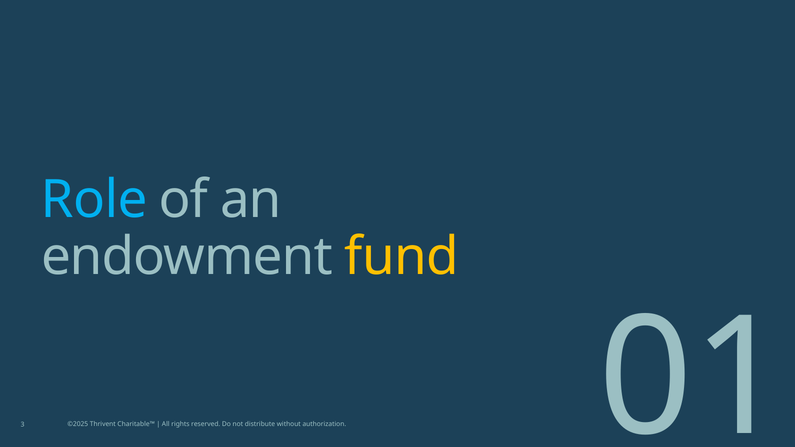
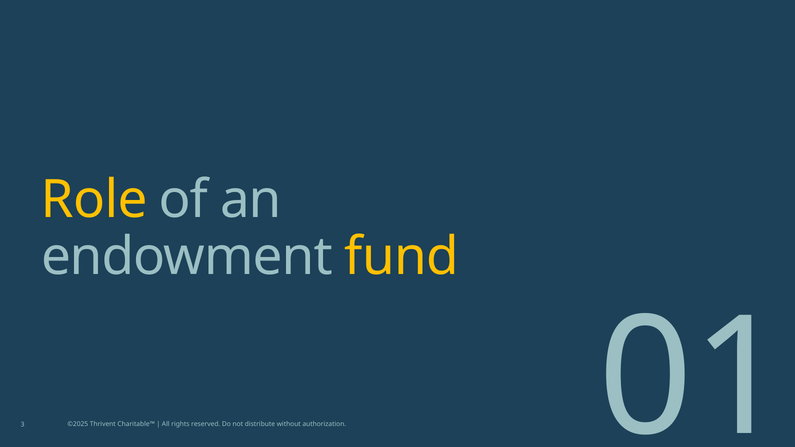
Role colour: light blue -> yellow (94, 200)
